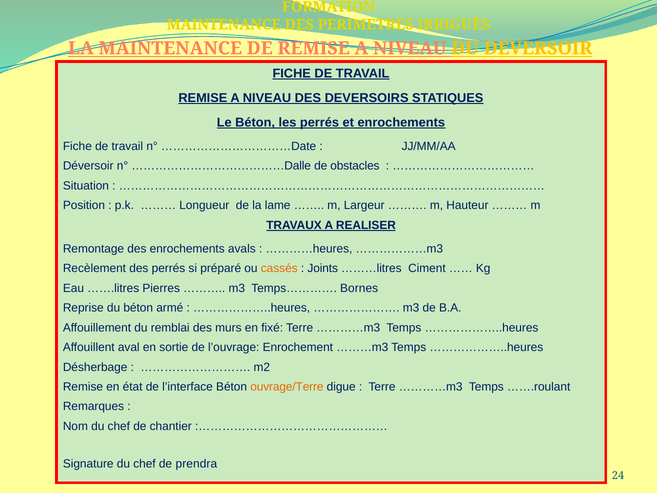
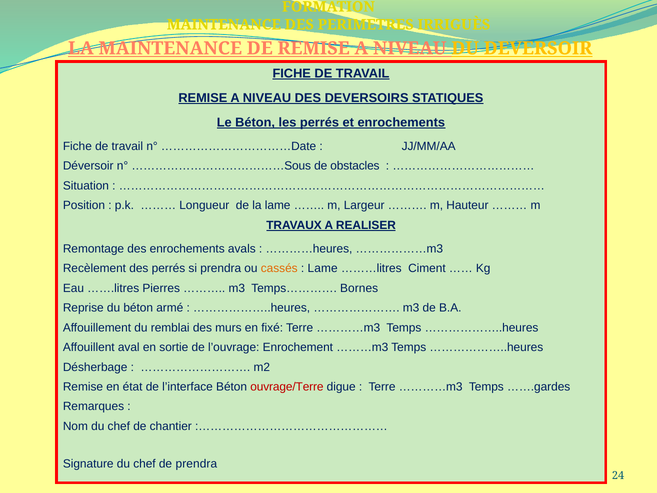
…………………………………Dalle: …………………………………Dalle -> …………………………………Sous (221, 166)
si préparé: préparé -> prendra (221, 268)
Joints: Joints -> Lame (323, 268)
ouvrage/Terre colour: orange -> red (287, 387)
…….roulant: …….roulant -> …….gardes (539, 387)
